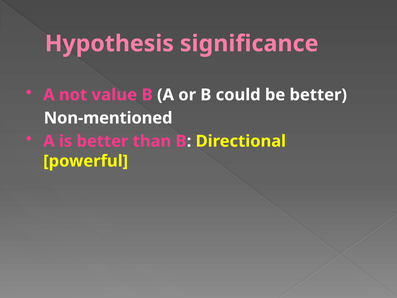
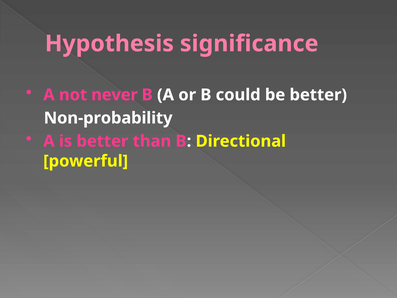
value: value -> never (114, 95)
Non-mentioned: Non-mentioned -> Non-probability (108, 118)
